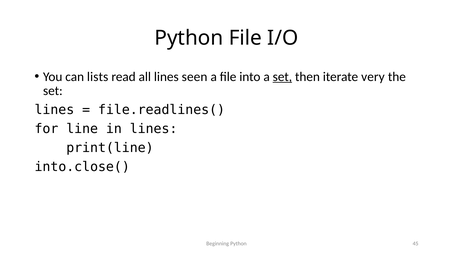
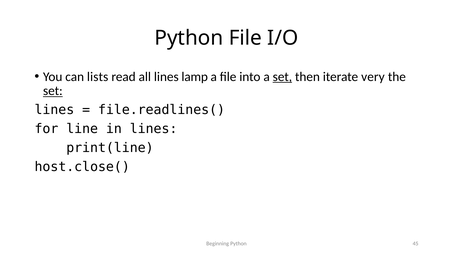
seen: seen -> lamp (195, 77)
set underline: none -> present (53, 91)
into.close(: into.close( -> host.close( (82, 167)
